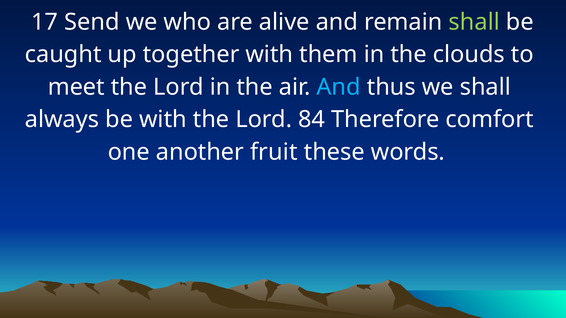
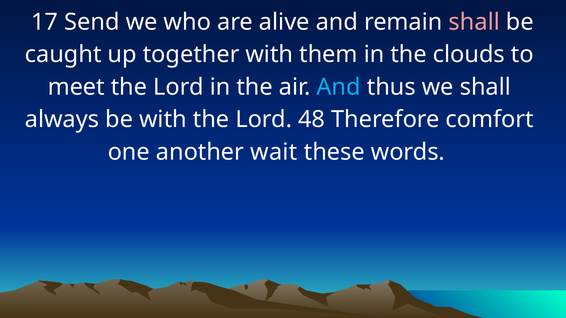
shall colour: light green -> pink (474, 22)
84: 84 -> 48 (312, 120)
fruit: fruit -> wait (274, 152)
